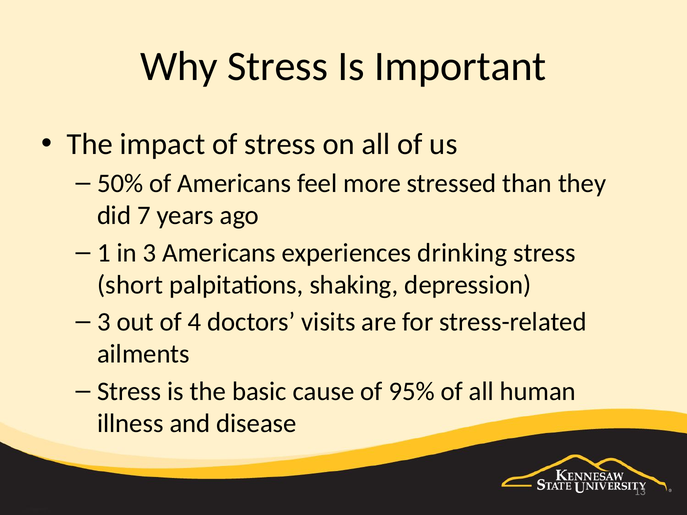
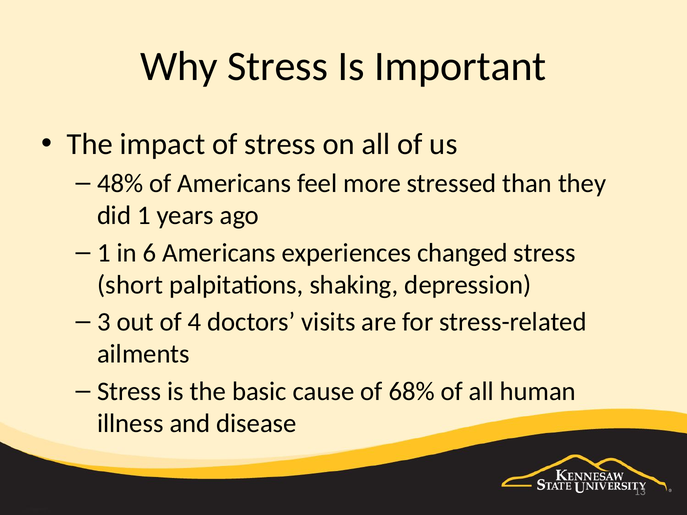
50%: 50% -> 48% (120, 184)
did 7: 7 -> 1 (144, 216)
in 3: 3 -> 6 (149, 253)
drinking: drinking -> changed (463, 253)
95%: 95% -> 68% (412, 392)
